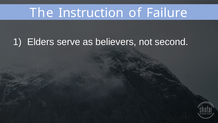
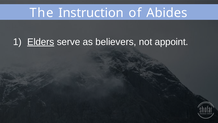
Failure: Failure -> Abides (167, 13)
Elders underline: none -> present (41, 42)
second: second -> appoint (172, 42)
